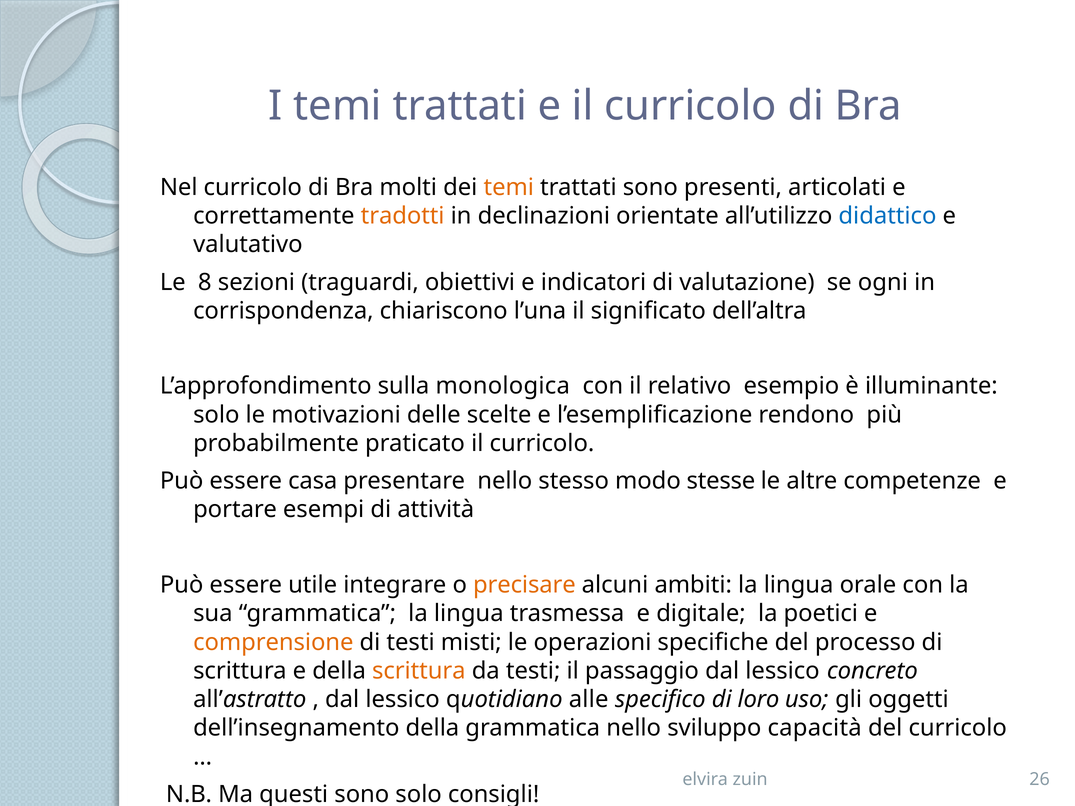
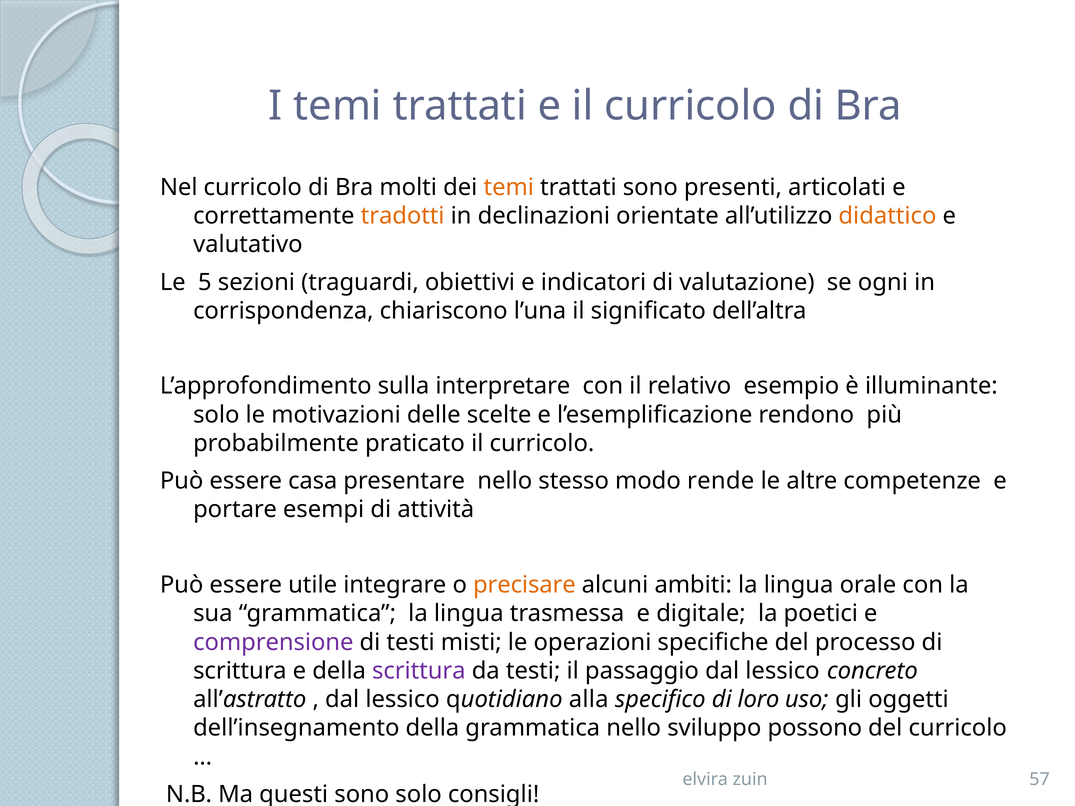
didattico colour: blue -> orange (887, 216)
8: 8 -> 5 (205, 282)
monologica: monologica -> interpretare (503, 386)
stesse: stesse -> rende (721, 481)
comprensione colour: orange -> purple (273, 642)
scrittura colour: orange -> purple (419, 671)
alle: alle -> alla (589, 700)
capacità: capacità -> possono (815, 728)
26: 26 -> 57 (1040, 780)
